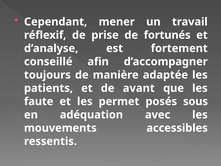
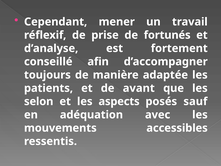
faute: faute -> selon (39, 101)
permet: permet -> aspects (119, 101)
sous: sous -> sauf (195, 101)
